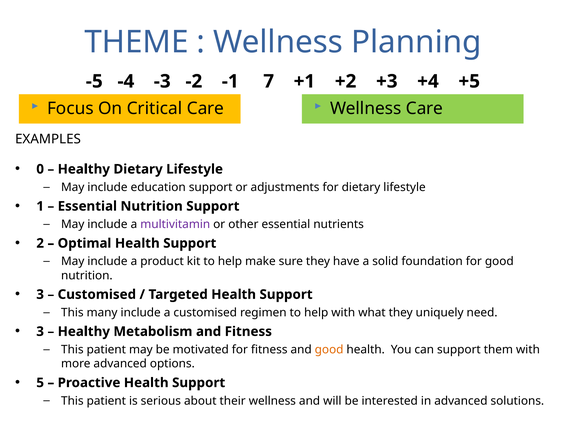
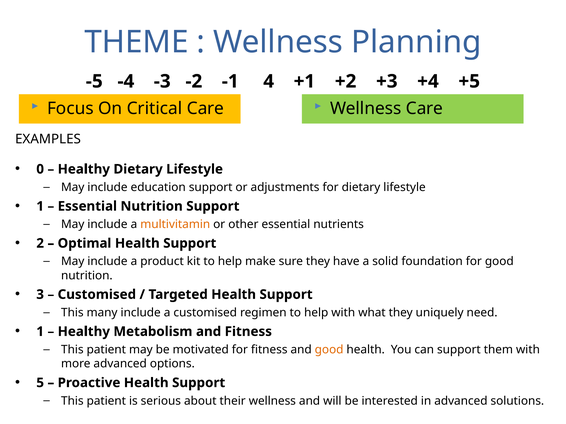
7: 7 -> 4 (269, 81)
multivitamin colour: purple -> orange (175, 225)
3: 3 -> 1 (40, 332)
